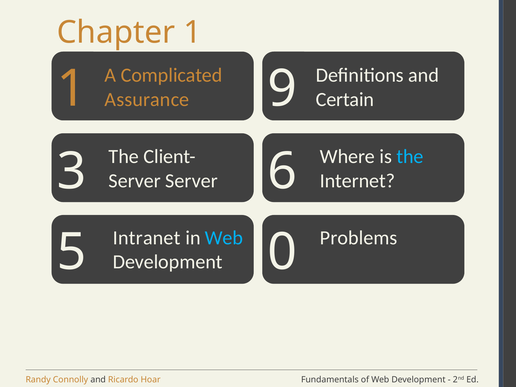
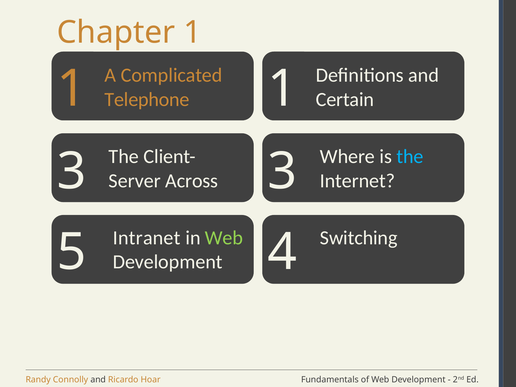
9: 9 -> 1 (282, 89)
Assurance: Assurance -> Telephone (147, 99)
3 6: 6 -> 3 (282, 171)
Server: Server -> Across (192, 181)
Web colour: light blue -> light green (224, 238)
Problems: Problems -> Switching (359, 238)
0: 0 -> 4 (282, 252)
